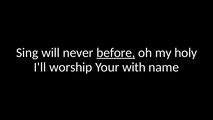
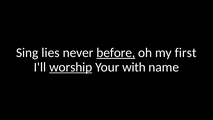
will: will -> lies (51, 53)
holy: holy -> first (186, 53)
worship underline: none -> present (71, 67)
